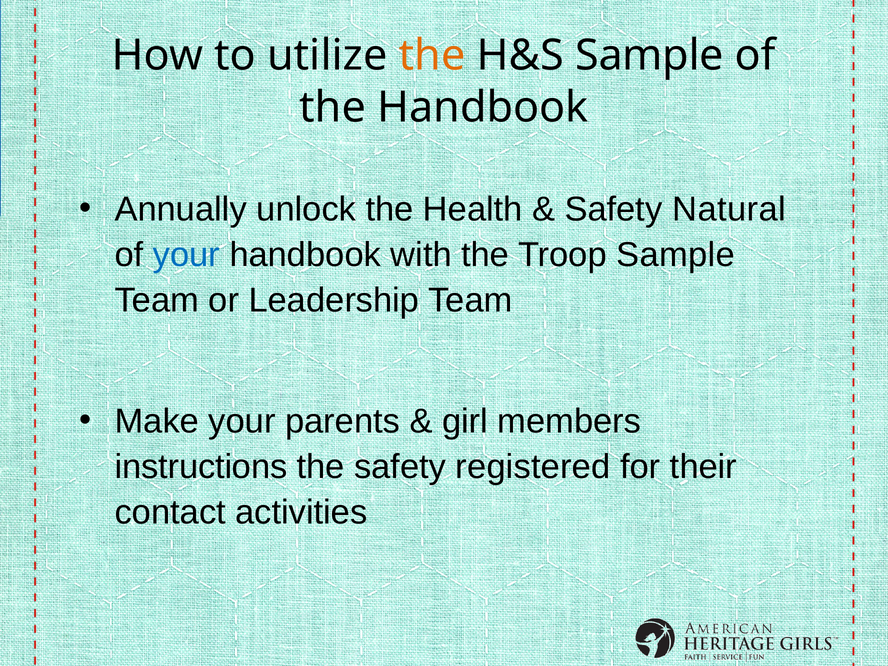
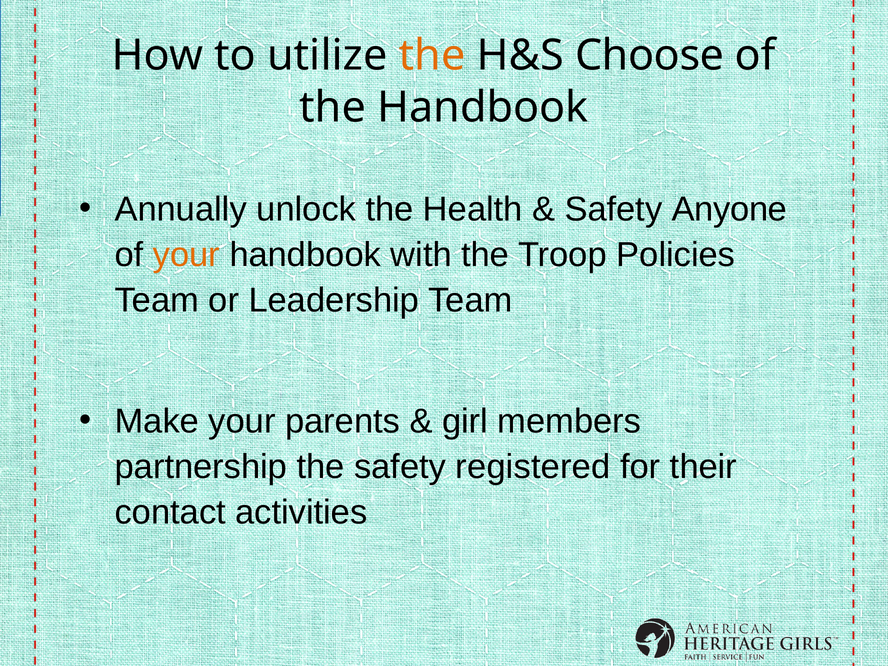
H&S Sample: Sample -> Choose (650, 56)
Natural: Natural -> Anyone (729, 209)
your colour: blue -> orange (186, 255)
Troop Sample: Sample -> Policies (676, 255)
instructions: instructions -> partnership (201, 467)
